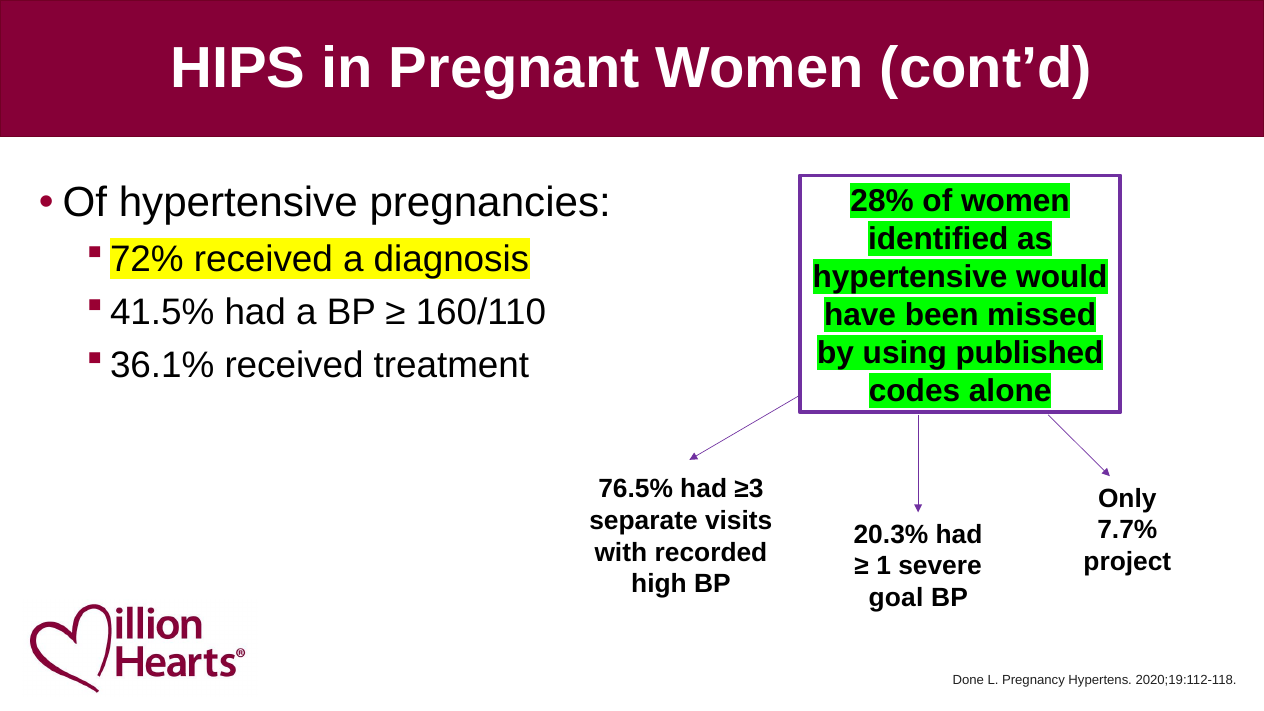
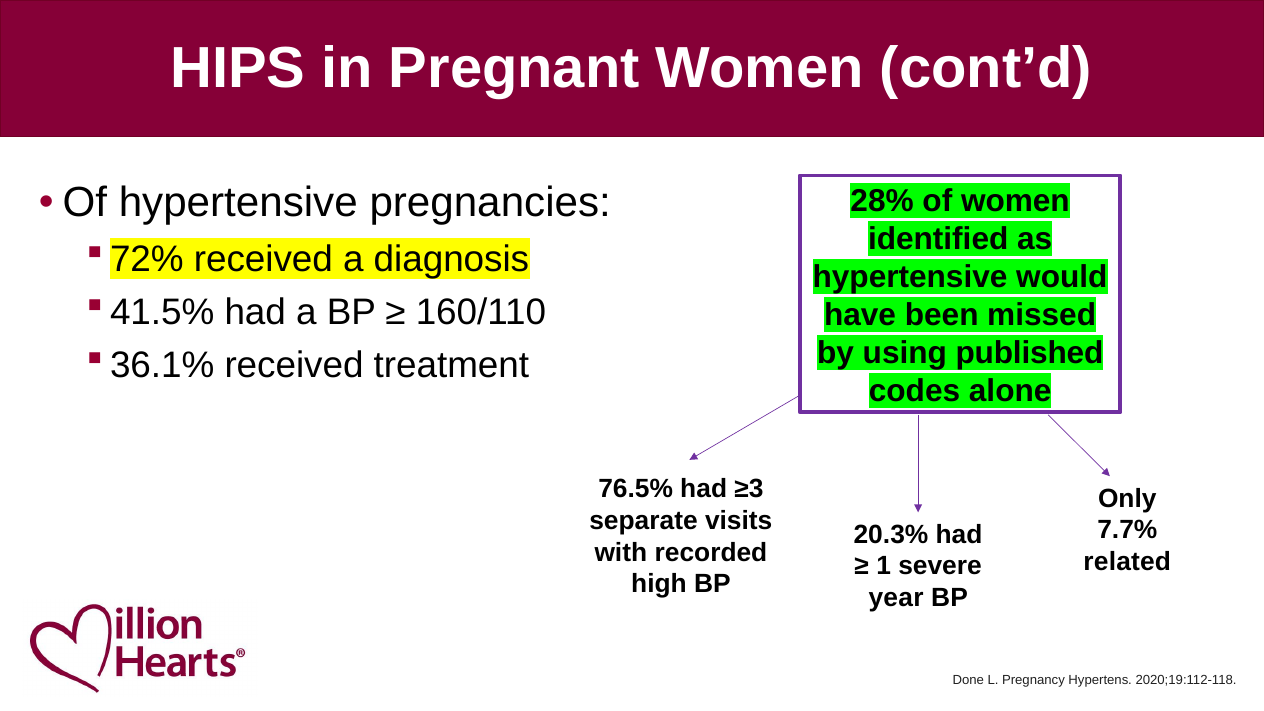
project: project -> related (1127, 562)
goal: goal -> year (896, 598)
